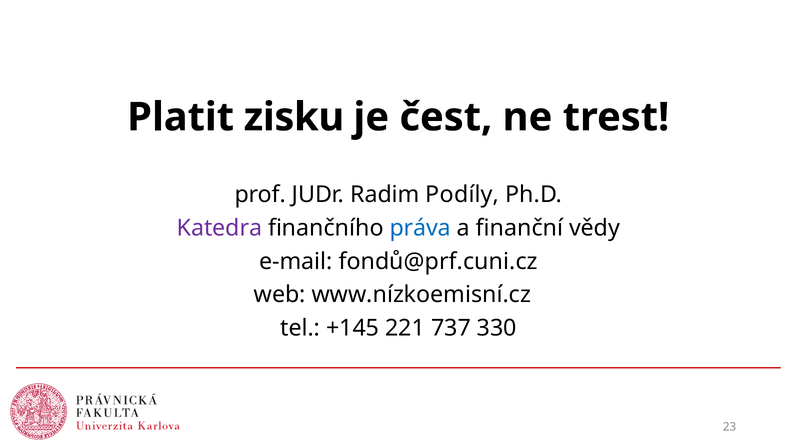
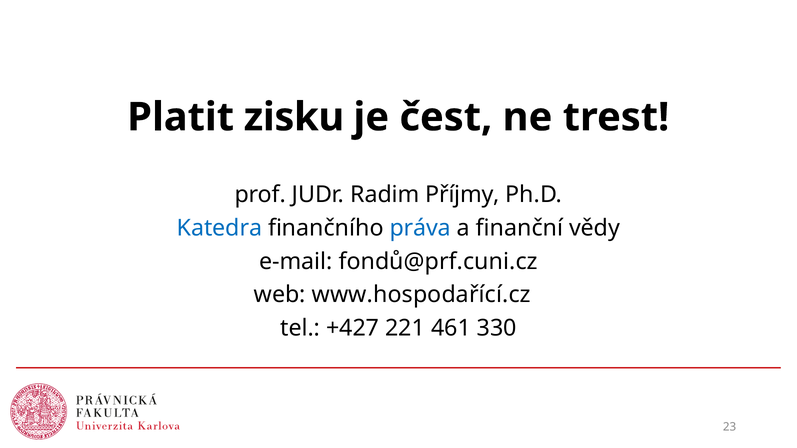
Podíly: Podíly -> Příjmy (463, 195)
Katedra colour: purple -> blue (220, 228)
www.nízkoemisní.cz: www.nízkoemisní.cz -> www.hospodařící.cz (421, 295)
+145: +145 -> +427 (353, 328)
737: 737 -> 461 (451, 328)
